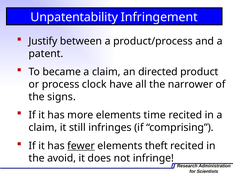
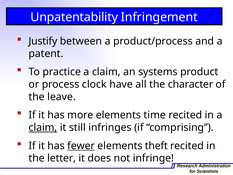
became: became -> practice (62, 72)
directed: directed -> systems (158, 72)
narrower: narrower -> character (191, 84)
signs: signs -> leave (62, 97)
claim underline: none -> present (43, 127)
avoid: avoid -> letter (62, 158)
